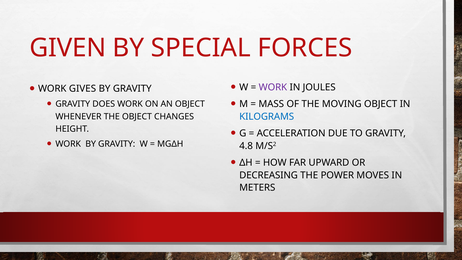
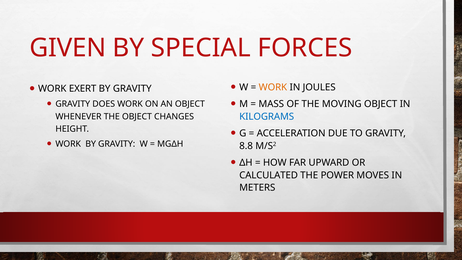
WORK colour: purple -> orange (273, 87)
GIVES: GIVES -> EXERT (83, 89)
4.8: 4.8 -> 8.8 (246, 146)
DECREASING: DECREASING -> CALCULATED (269, 175)
